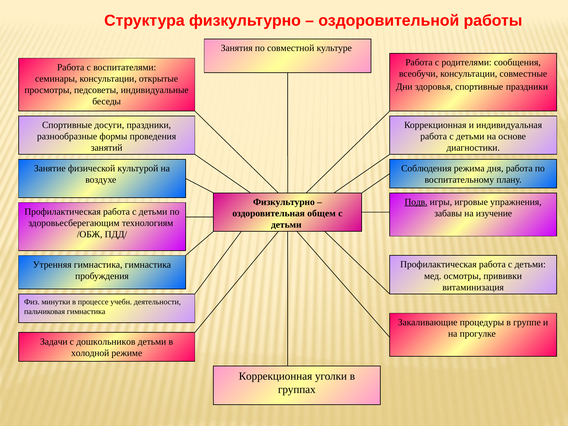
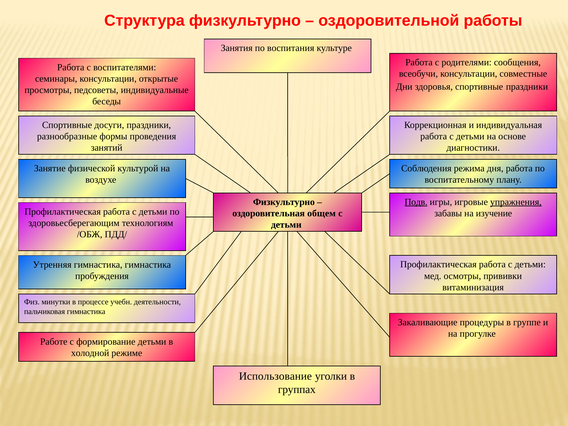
совместной: совместной -> воспитания (291, 48)
упражнения underline: none -> present (516, 202)
Задачи: Задачи -> Работе (54, 342)
дошкольников: дошкольников -> формирование (106, 342)
Коррекционная: Коррекционная -> Использование (275, 376)
